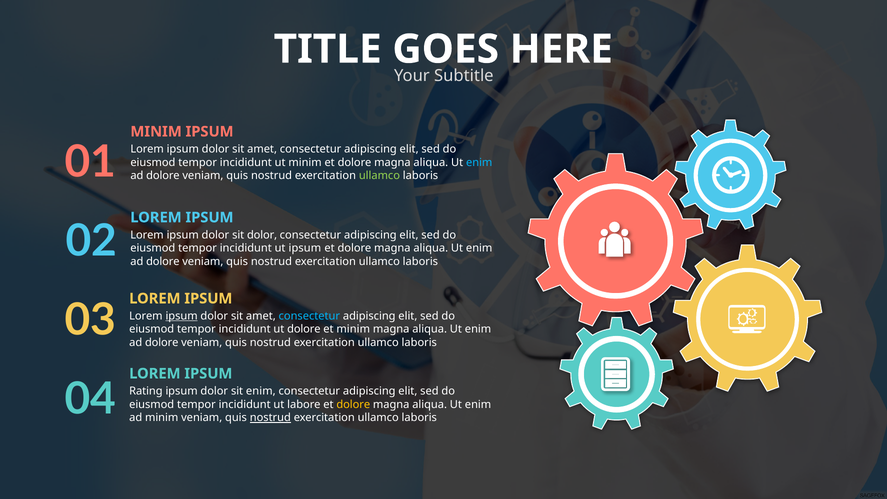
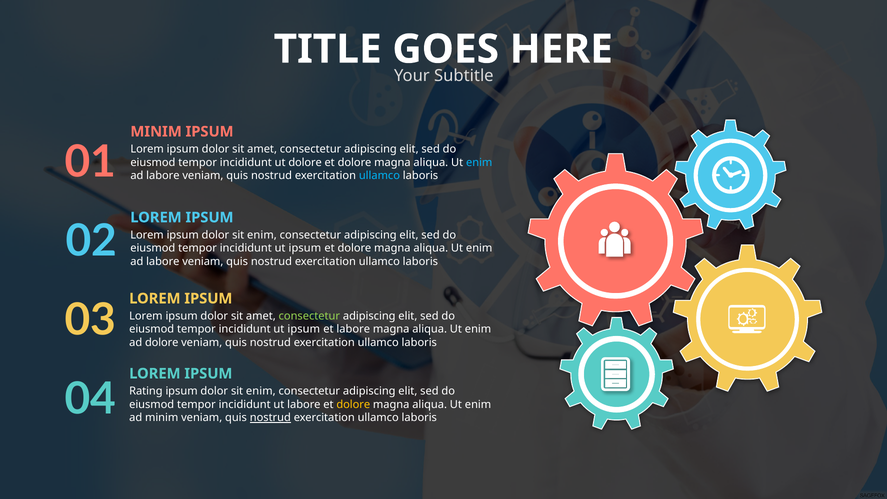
ut minim: minim -> dolore (305, 162)
dolore: dolore -> labore (163, 176)
ullamco colour: light green -> light blue (379, 176)
dolor: dolor -> enim (262, 235)
dolore: dolore -> labore (163, 262)
ipsum underline: present -> none (182, 316)
consectetur colour: light blue -> light green (309, 316)
dolore: dolore -> ipsum (304, 329)
et minim: minim -> labore (353, 329)
